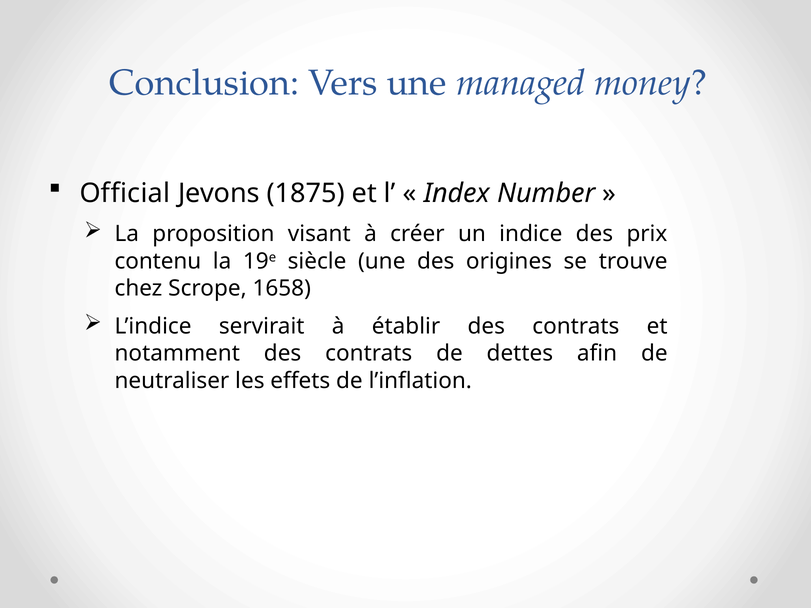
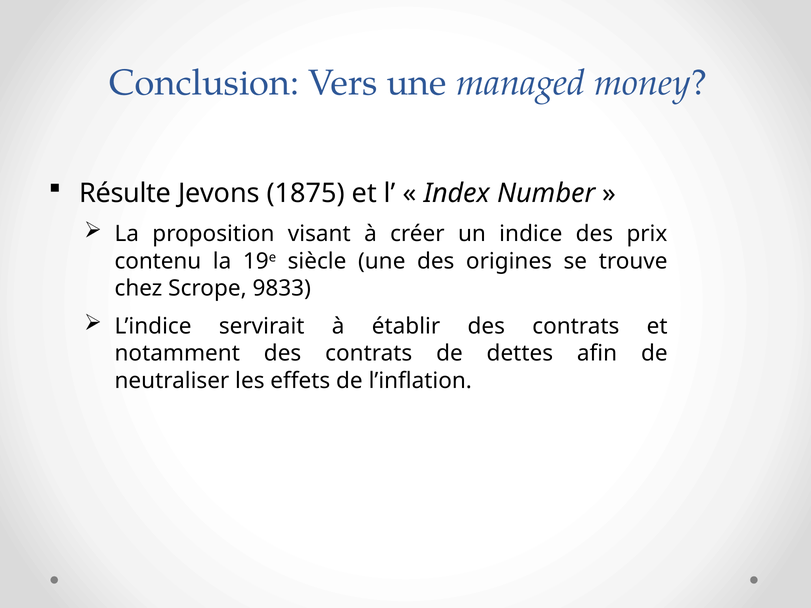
Official: Official -> Résulte (125, 193)
1658: 1658 -> 9833 (282, 288)
